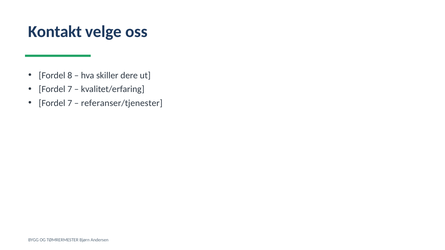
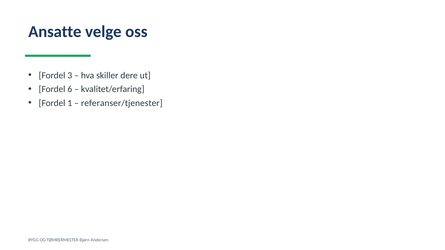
Kontakt: Kontakt -> Ansatte (55, 32)
8: 8 -> 3 (70, 75)
7: 7 -> 6 (70, 89)
7: 7 -> 1 (70, 103)
